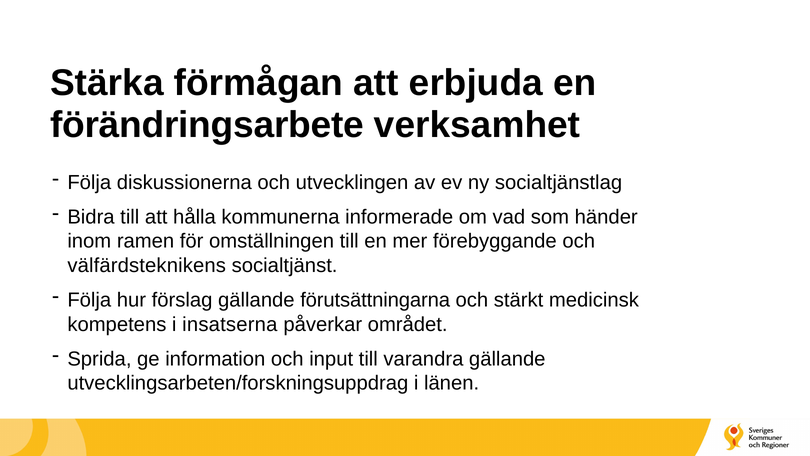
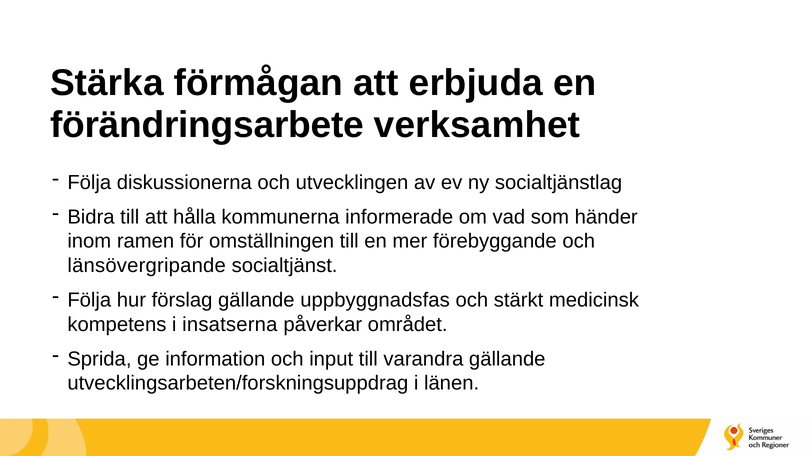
välfärdsteknikens: välfärdsteknikens -> länsövergripande (147, 265)
förutsättningarna: förutsättningarna -> uppbyggnadsfas (375, 300)
